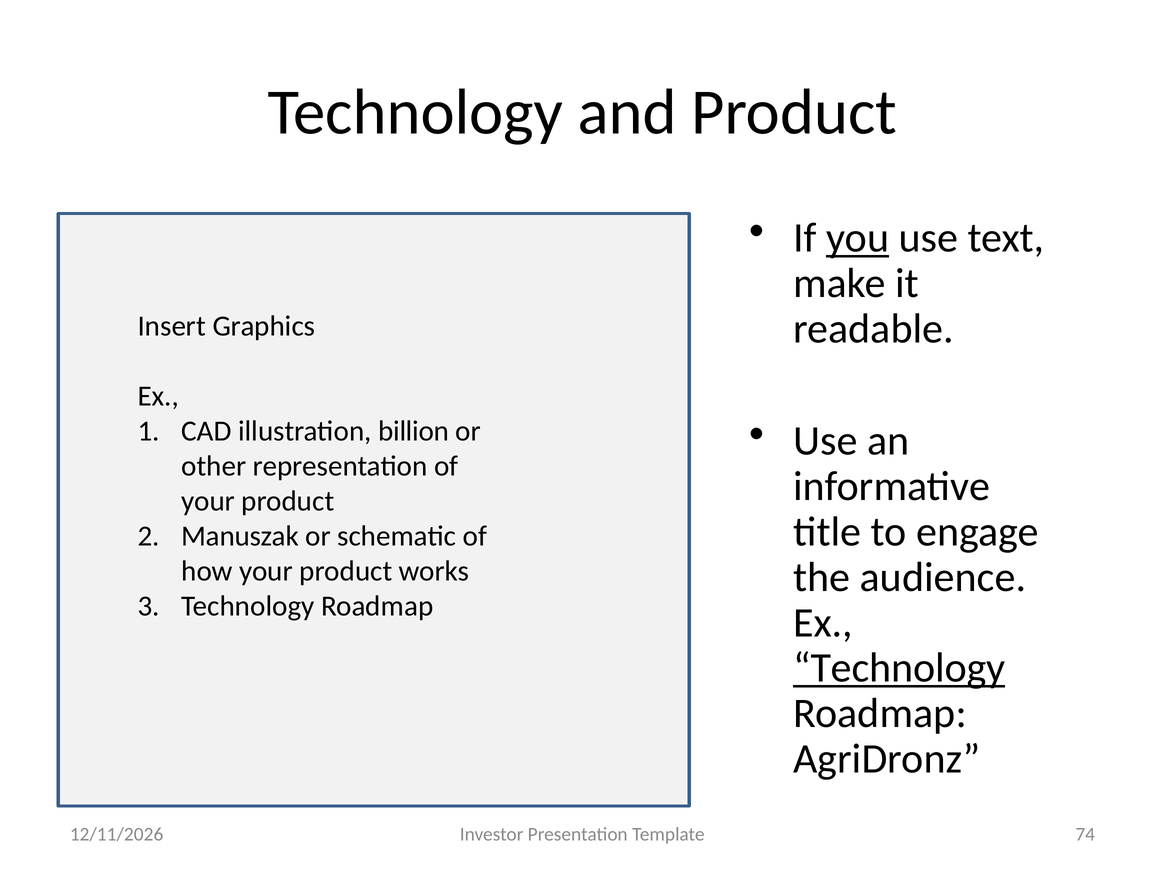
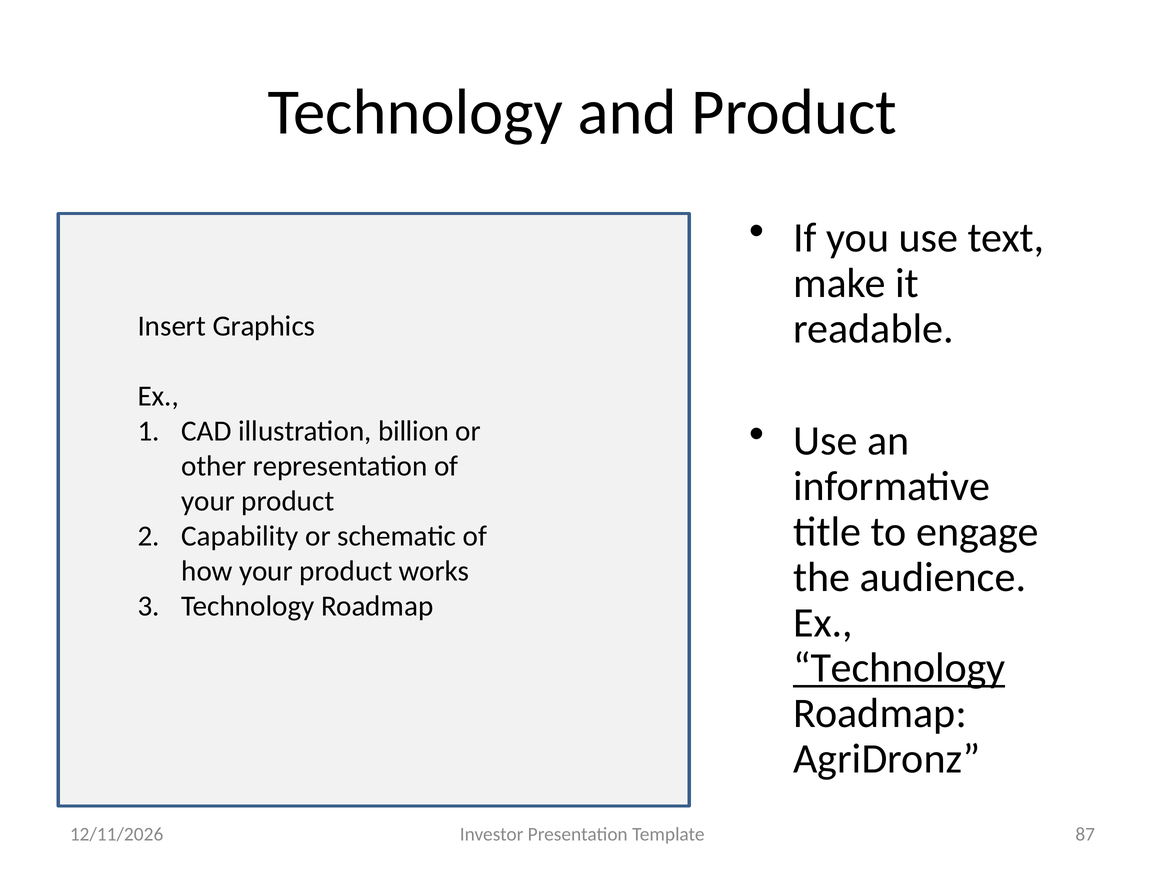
you underline: present -> none (858, 238)
Manuszak: Manuszak -> Capability (240, 536)
74: 74 -> 87 (1085, 834)
